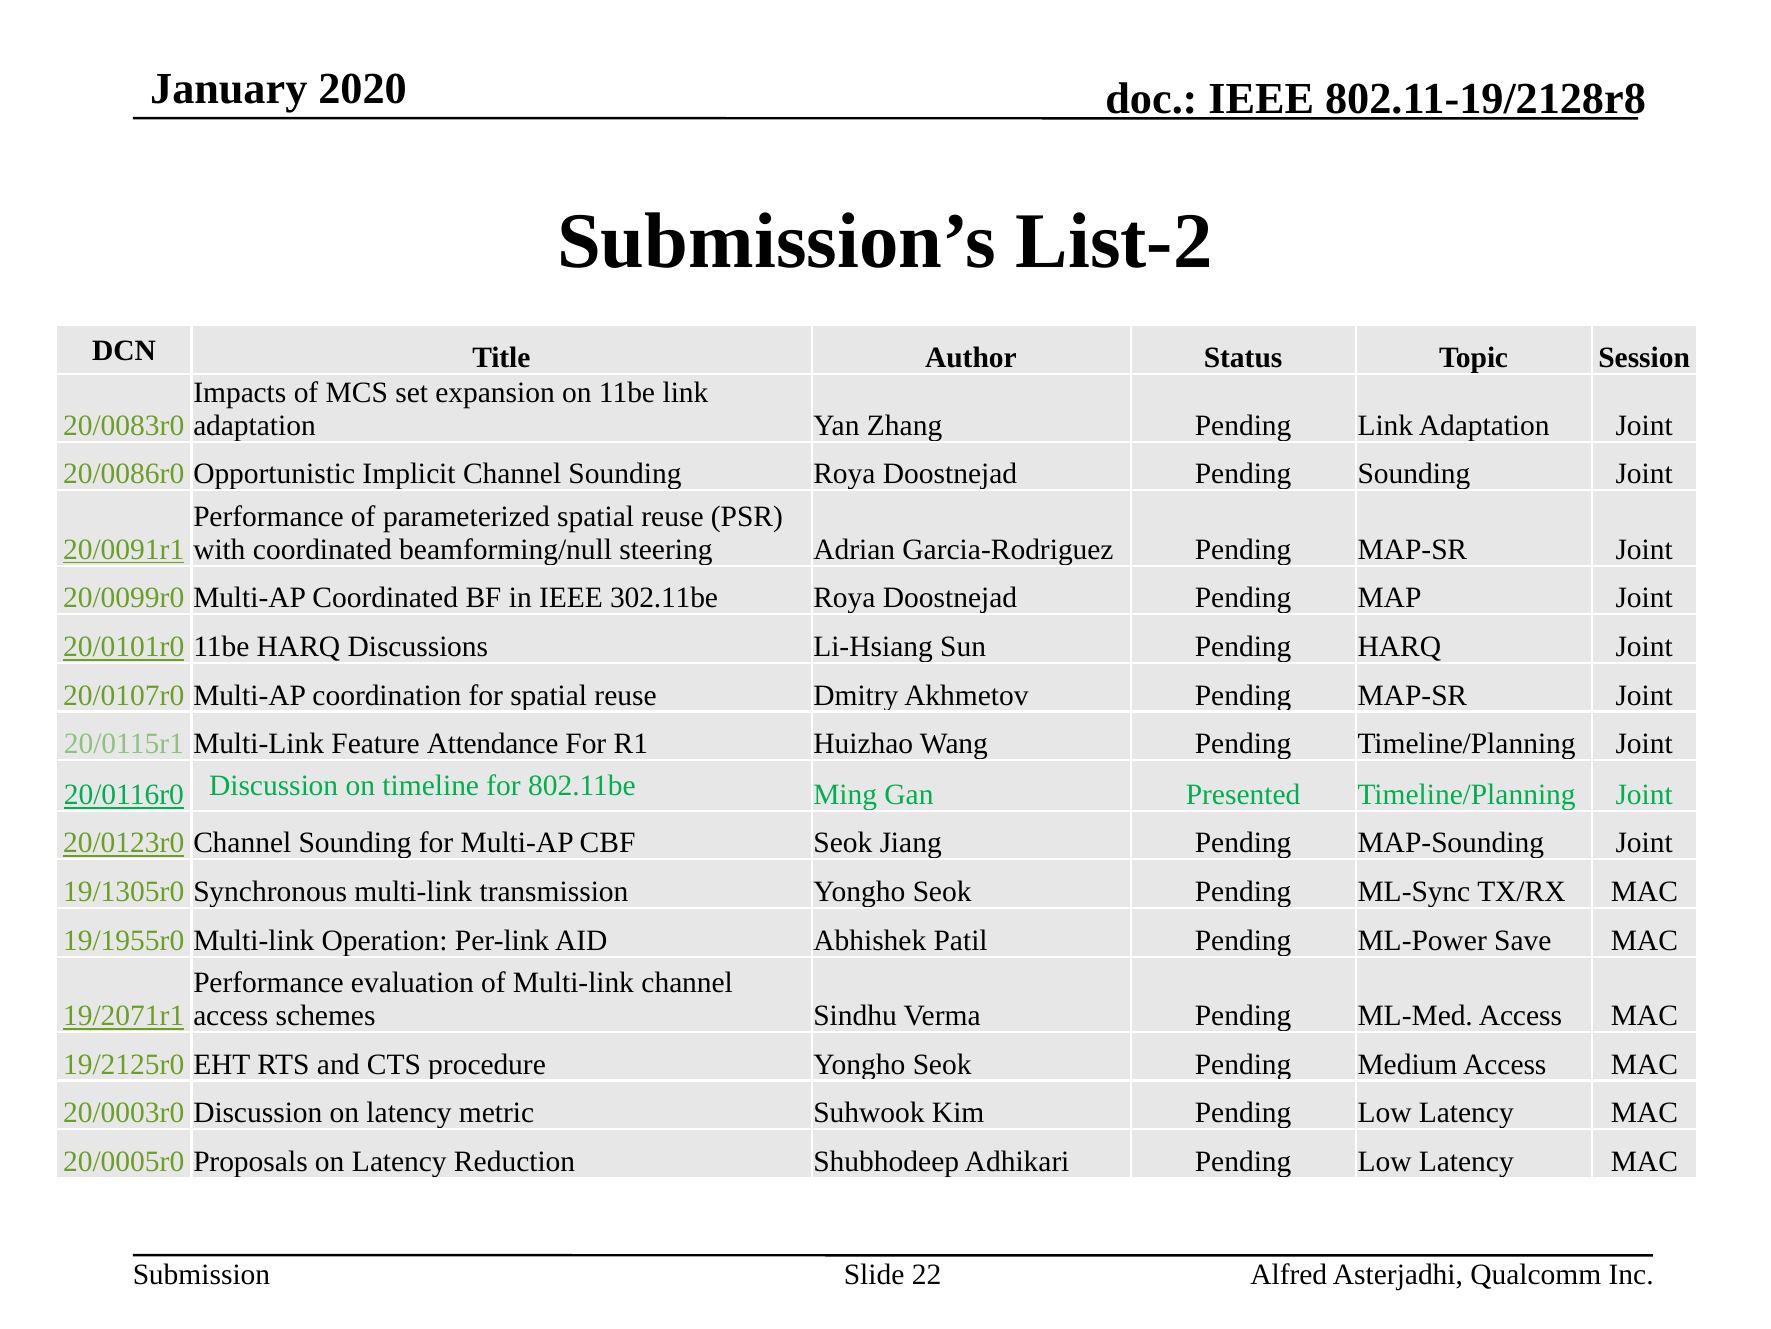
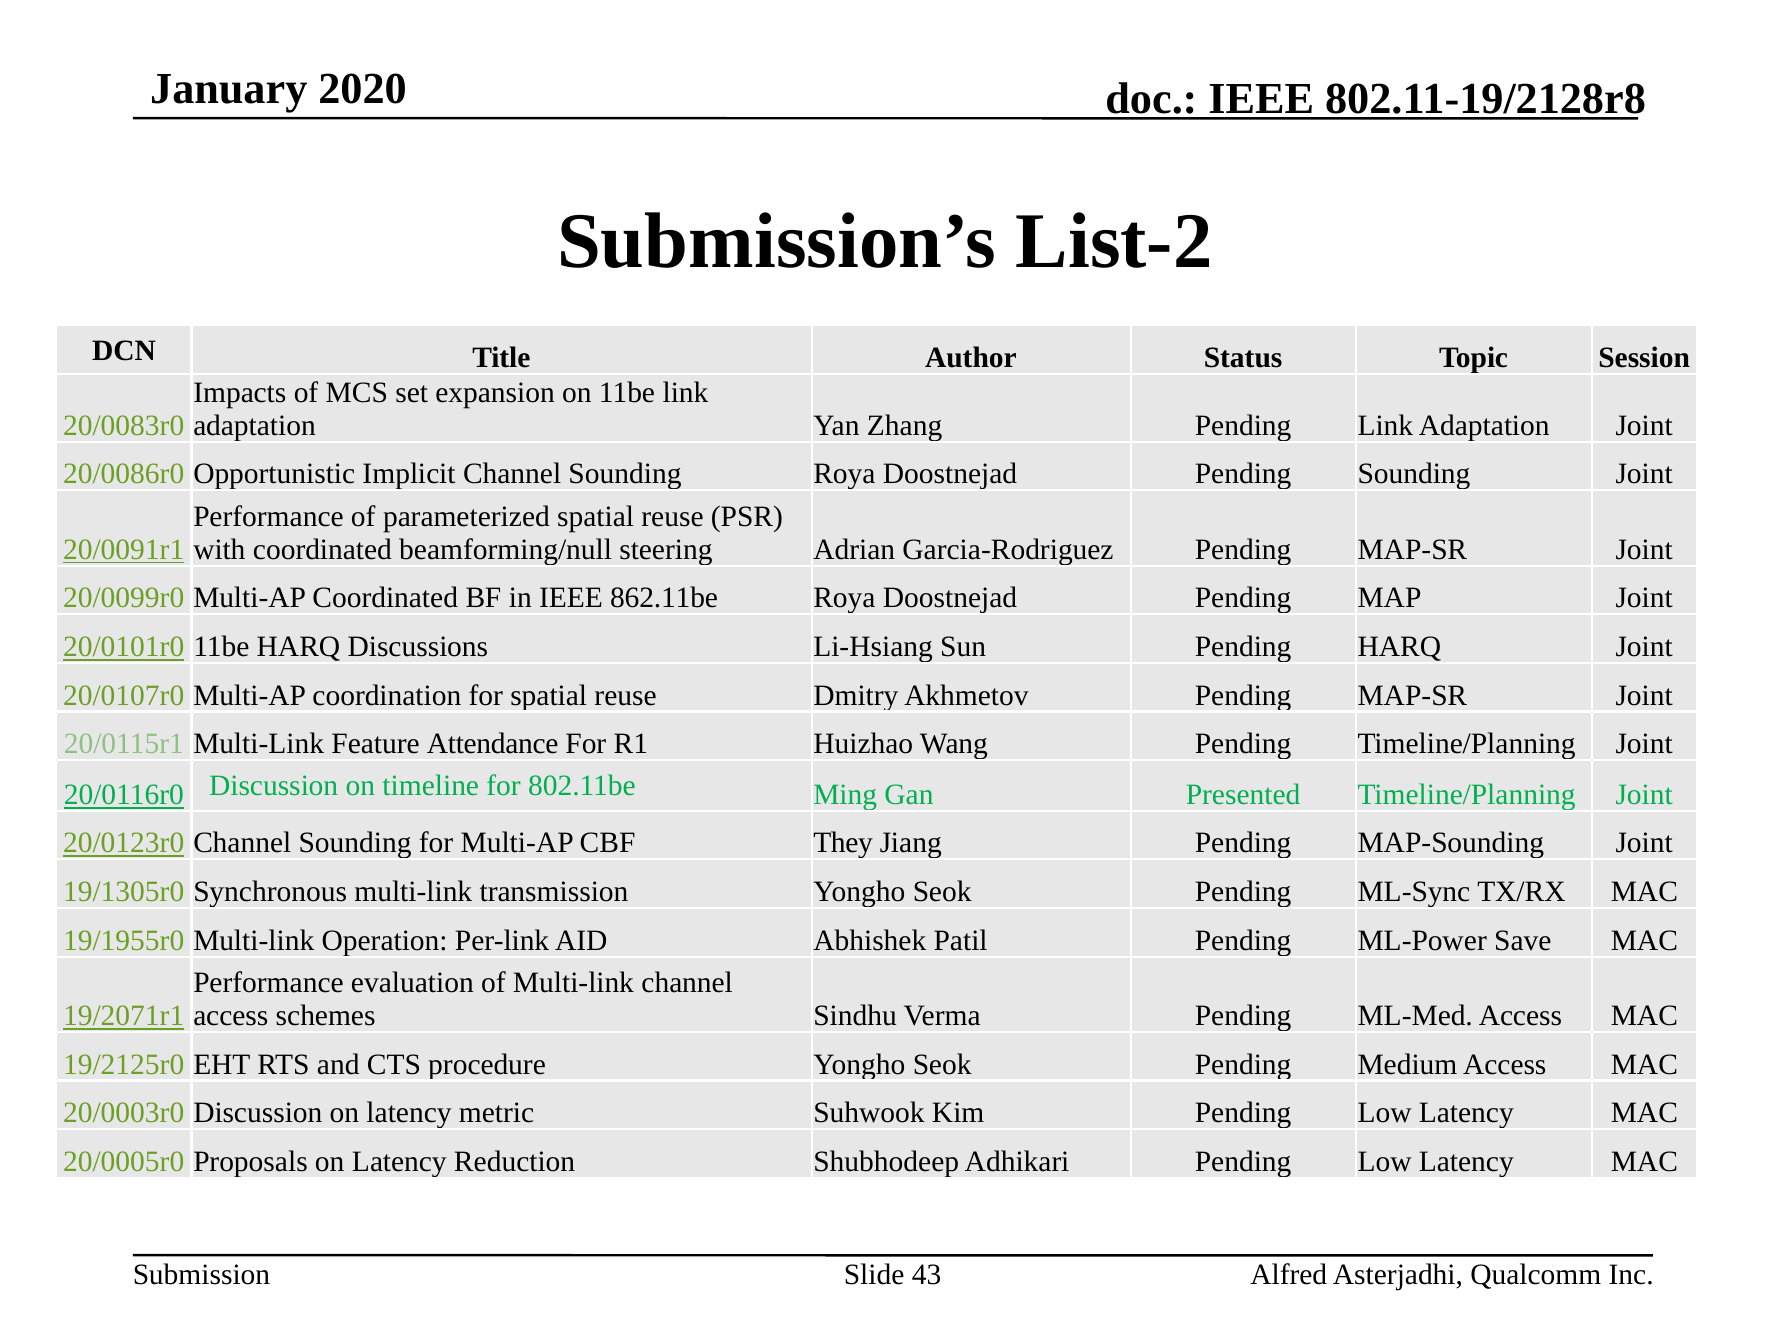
302.11be: 302.11be -> 862.11be (664, 598)
CBF Seok: Seok -> They (843, 843)
22: 22 -> 43 (927, 1274)
